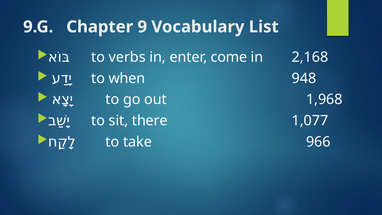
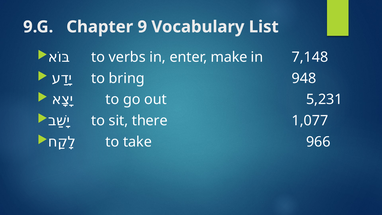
come: come -> make (229, 57)
2,168: 2,168 -> 7,148 (310, 57)
when: when -> bring (127, 78)
1,968: 1,968 -> 5,231 (324, 99)
